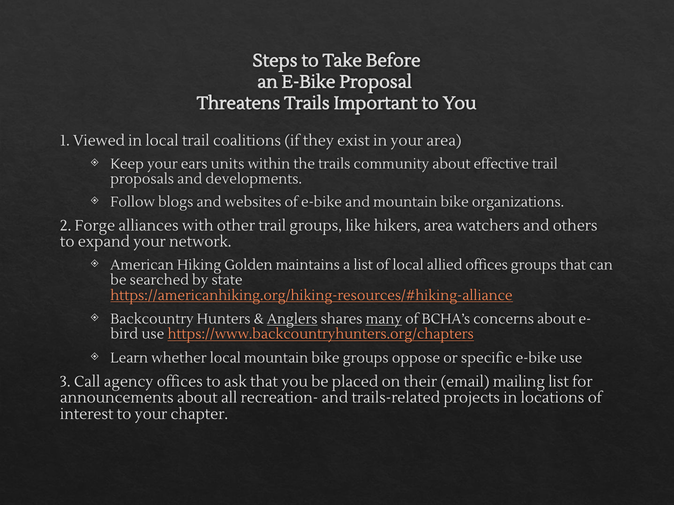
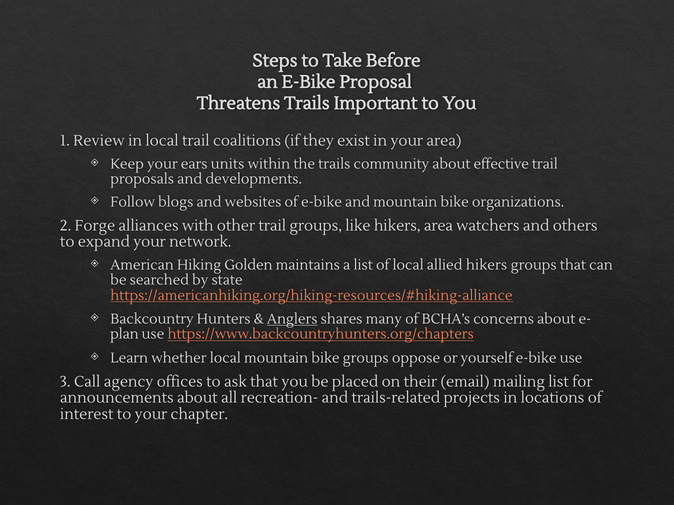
Viewed: Viewed -> Review (99, 141)
allied offices: offices -> hikers (487, 265)
many underline: present -> none (384, 319)
bird: bird -> plan (124, 335)
specific: specific -> yourself (487, 358)
